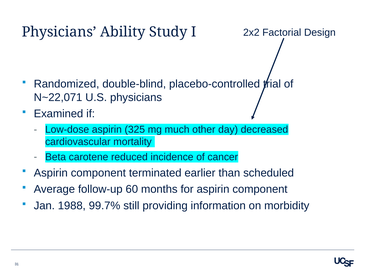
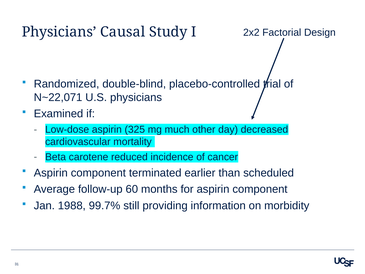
Ability: Ability -> Causal (123, 32)
